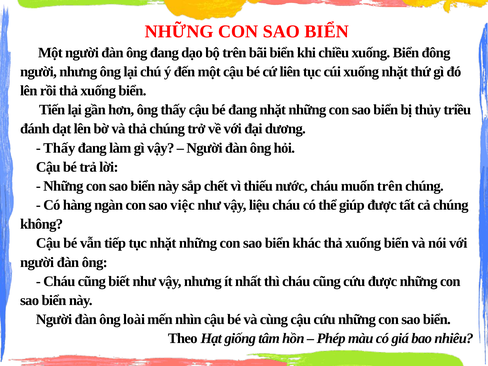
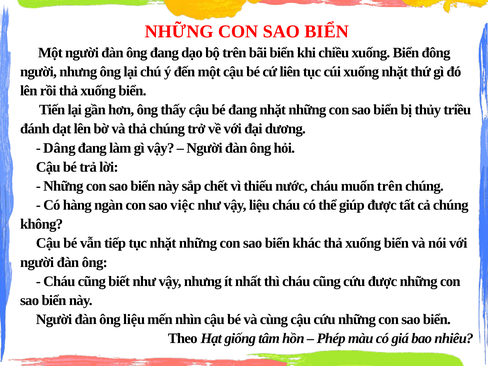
Thấy: Thấy -> Dâng (59, 148)
ông loài: loài -> liệu (134, 319)
